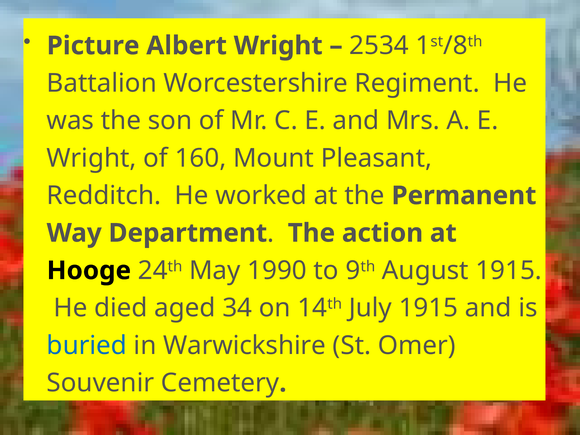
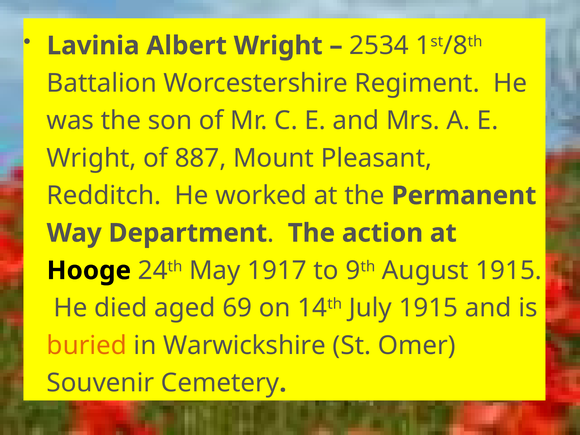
Picture: Picture -> Lavinia (93, 46)
160: 160 -> 887 (201, 158)
1990: 1990 -> 1917 (277, 271)
34: 34 -> 69 (237, 308)
buried colour: blue -> orange (87, 345)
